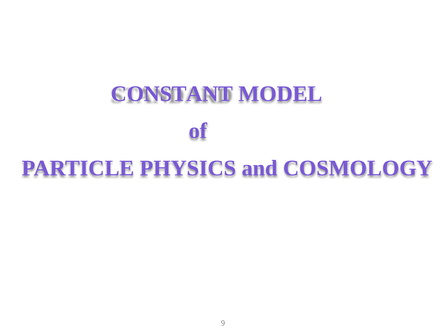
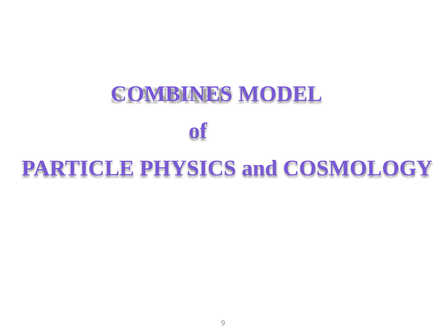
CONSTANT: CONSTANT -> COMBINES (172, 94)
